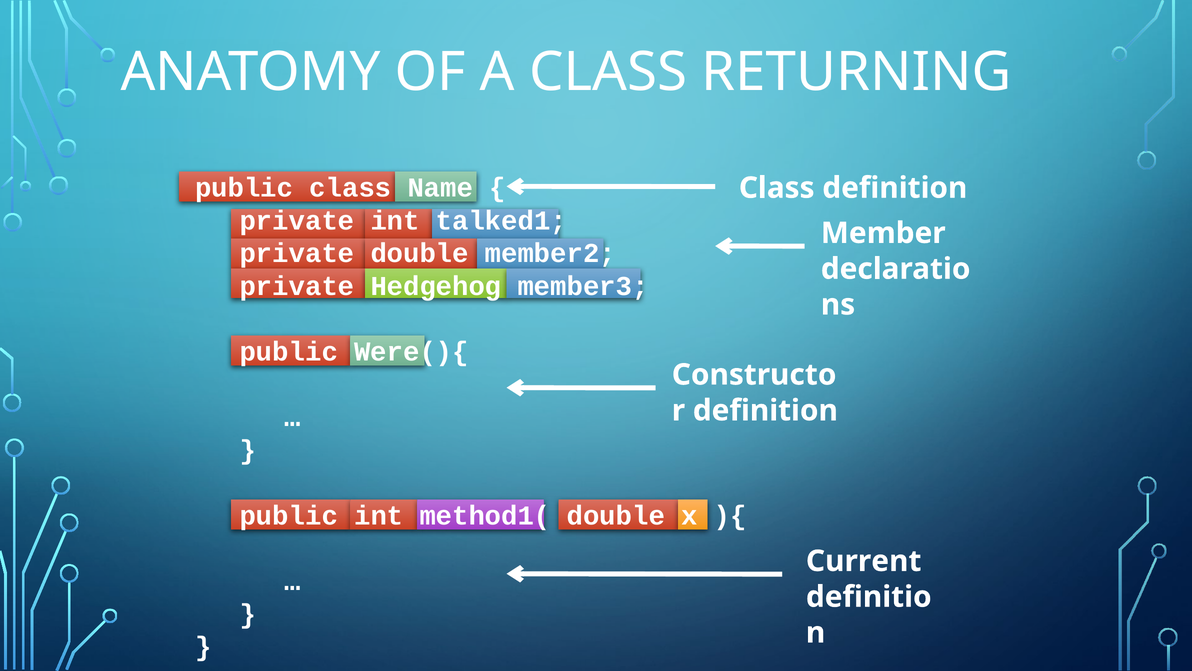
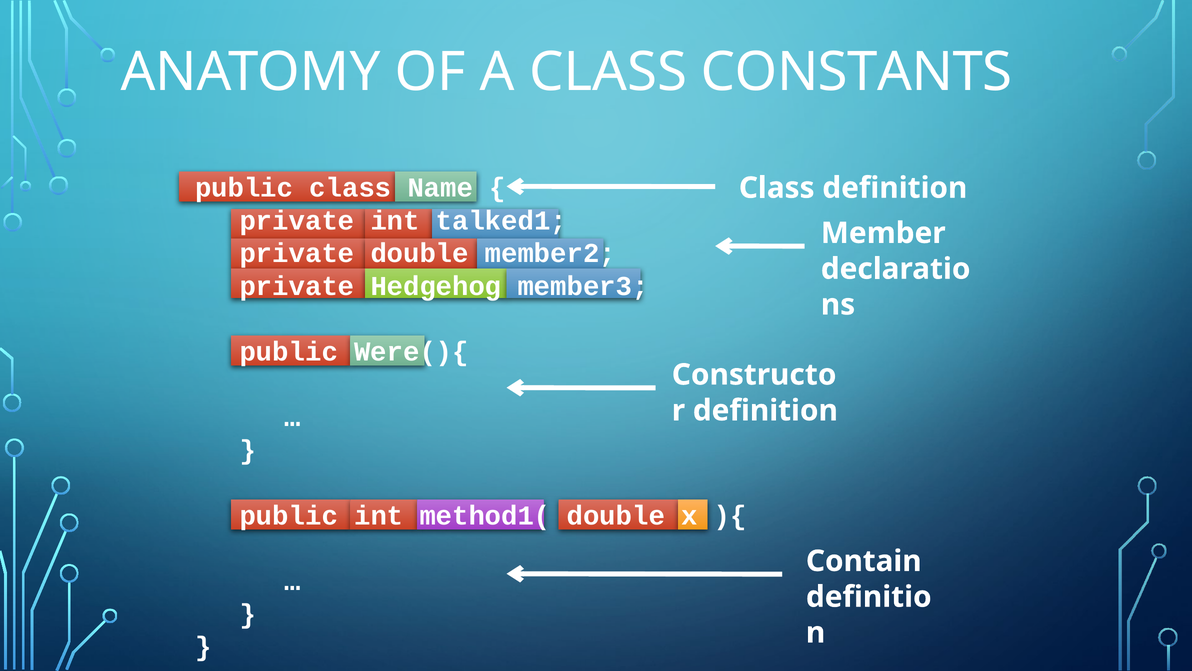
RETURNING: RETURNING -> CONSTANTS (857, 72)
Current: Current -> Contain (864, 561)
